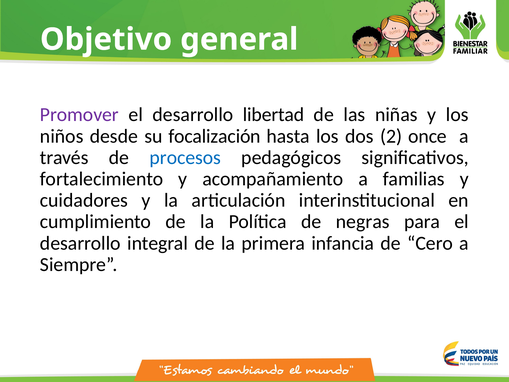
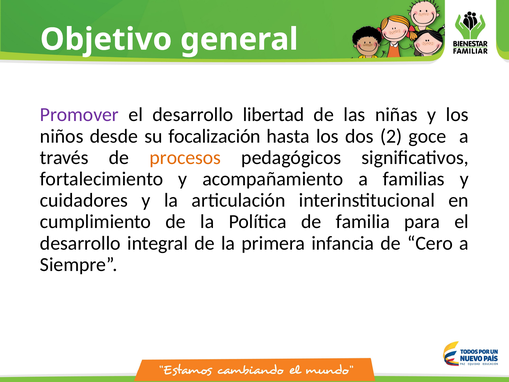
once: once -> goce (427, 136)
procesos colour: blue -> orange (185, 157)
negras: negras -> familia (363, 222)
